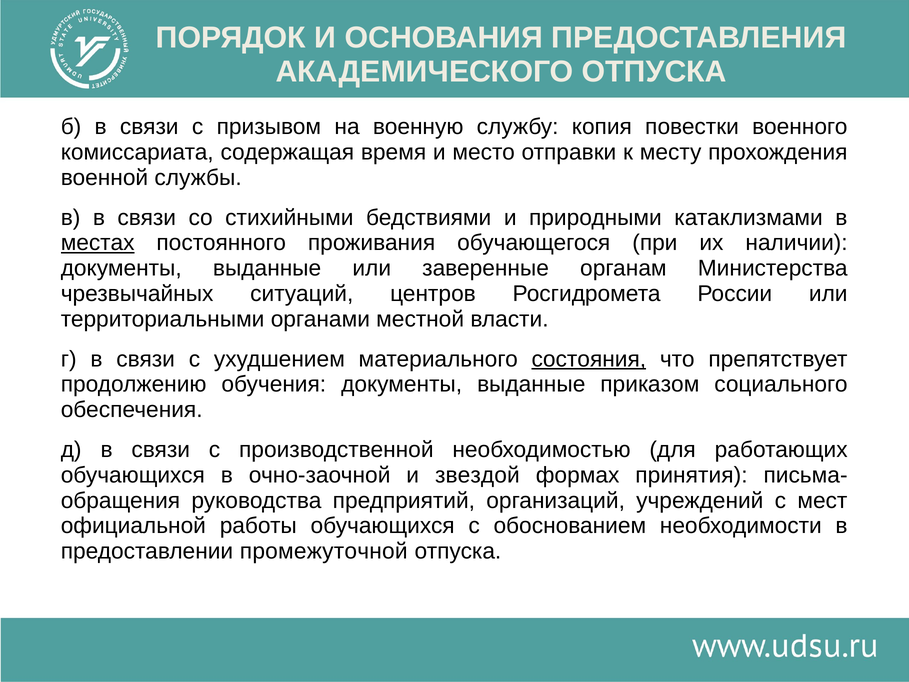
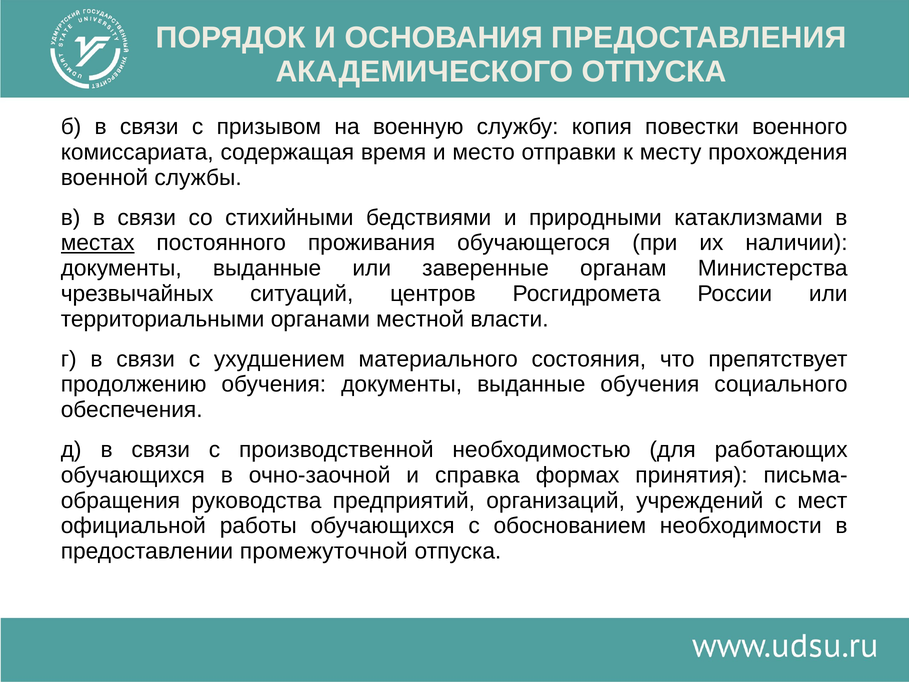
состояния underline: present -> none (589, 359)
выданные приказом: приказом -> обучения (650, 384)
звездой: звездой -> справка (477, 475)
